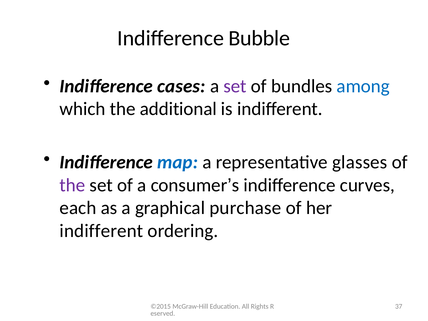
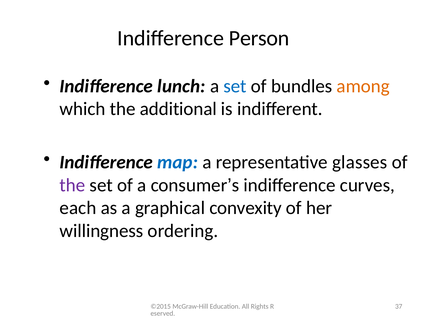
Bubble: Bubble -> Person (259, 38)
cases: cases -> lunch (181, 86)
set colour: purple -> blue (235, 86)
among colour: blue -> orange (363, 86)
purchase: purchase -> convexity (246, 208)
indifferent: indifferent -> willingness (101, 231)
